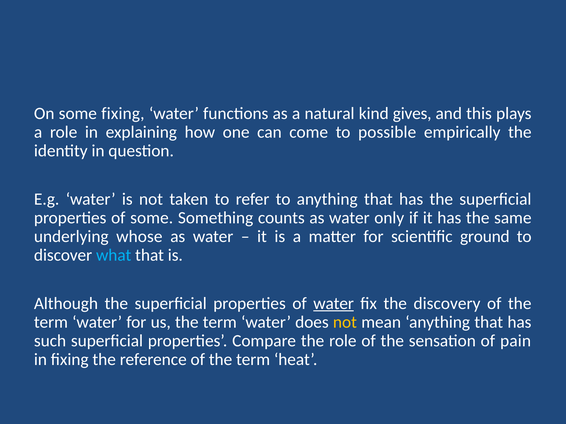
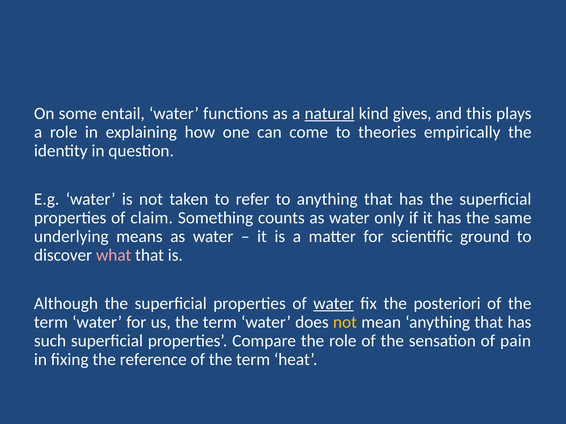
some fixing: fixing -> entail (123, 113)
natural underline: none -> present (330, 113)
possible: possible -> theories (387, 132)
of some: some -> claim (152, 218)
whose: whose -> means (139, 237)
what colour: light blue -> pink (114, 255)
discovery: discovery -> posteriori (447, 304)
